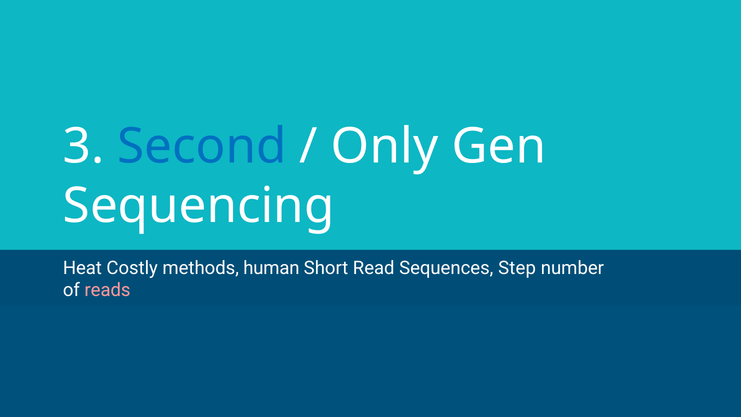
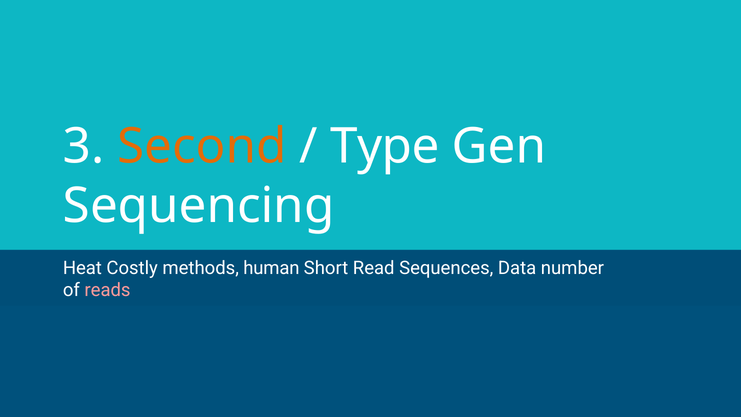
Second colour: blue -> orange (202, 146)
Only: Only -> Type (385, 146)
Step: Step -> Data (517, 268)
